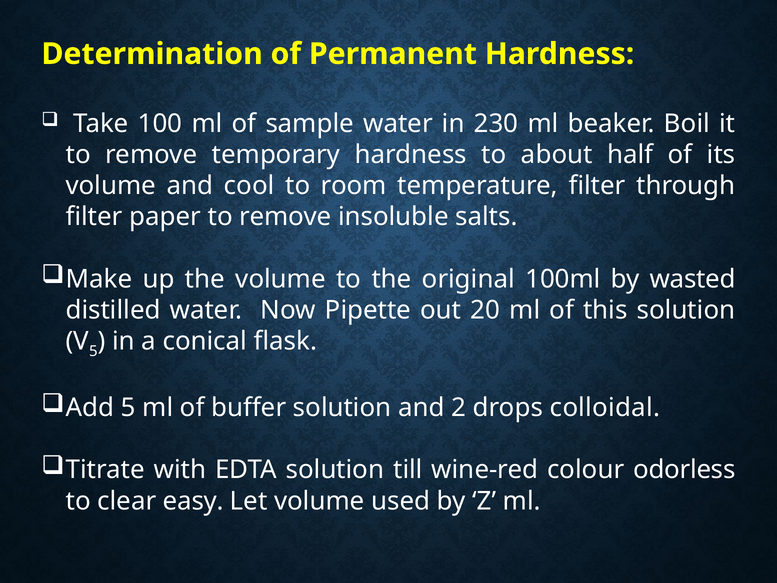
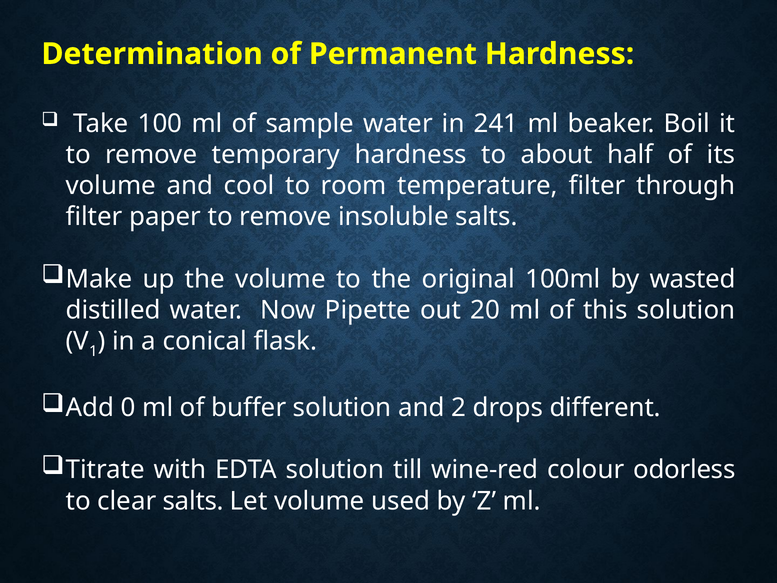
230: 230 -> 241 (496, 124)
5: 5 -> 1 (93, 351)
Add 5: 5 -> 0 (128, 408)
colloidal: colloidal -> different (605, 408)
clear easy: easy -> salts (193, 501)
